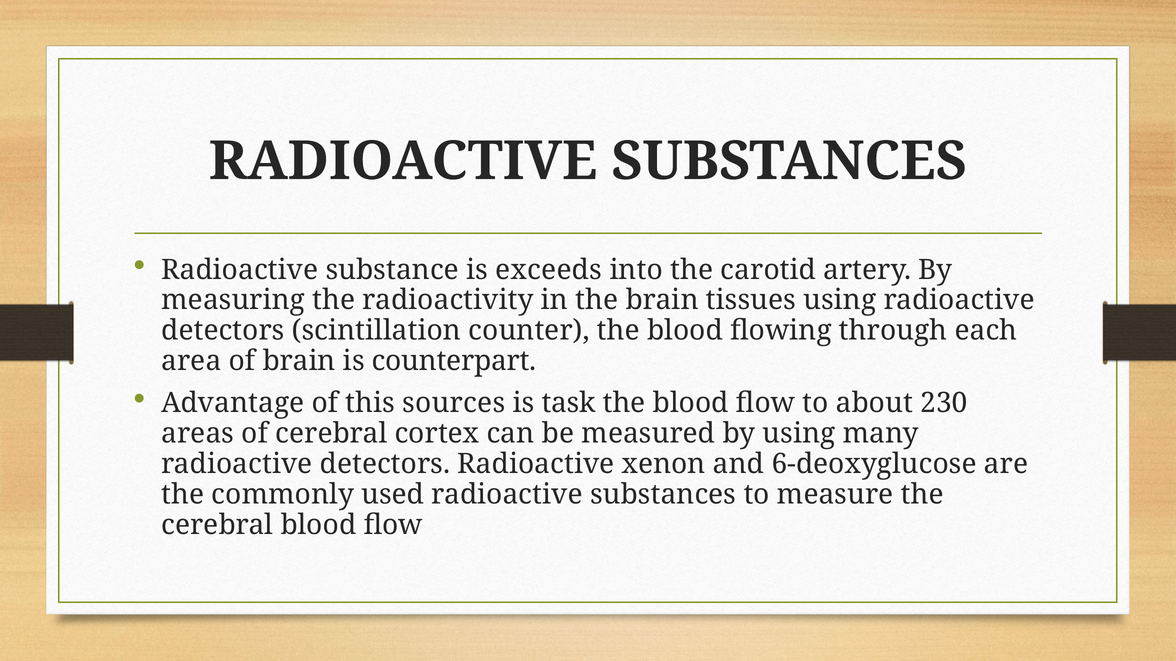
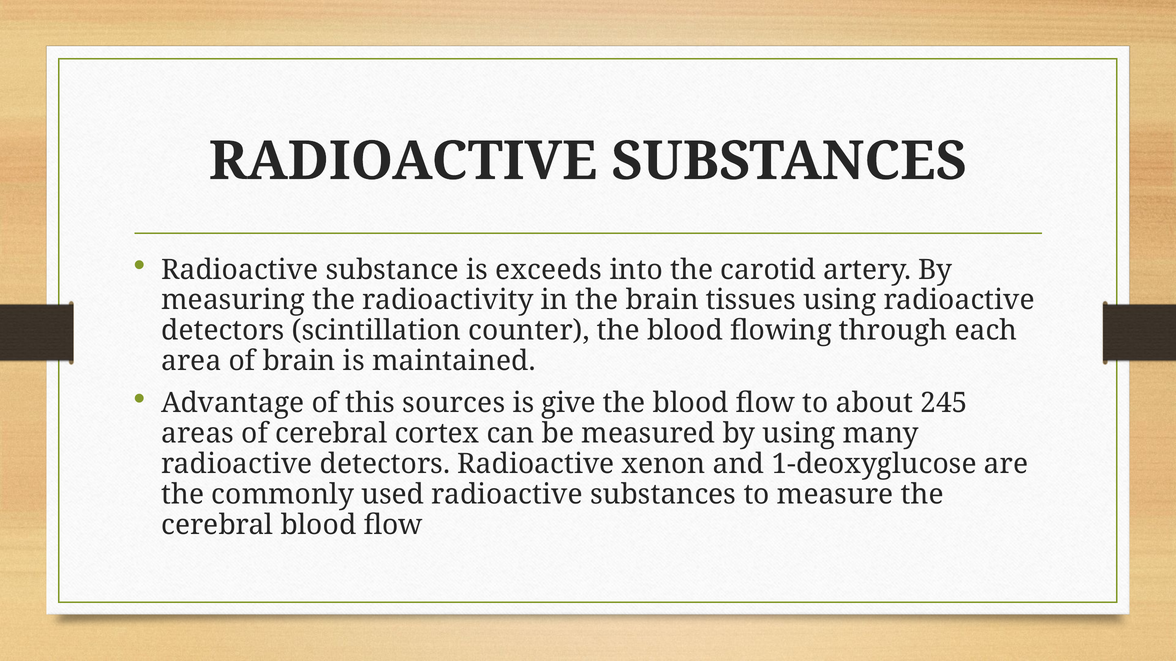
counterpart: counterpart -> maintained (454, 361)
task: task -> give (569, 403)
230: 230 -> 245 (944, 403)
6-deoxyglucose: 6-deoxyglucose -> 1-deoxyglucose (874, 464)
